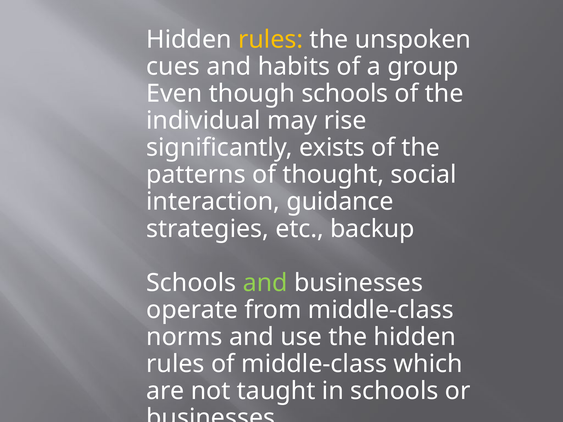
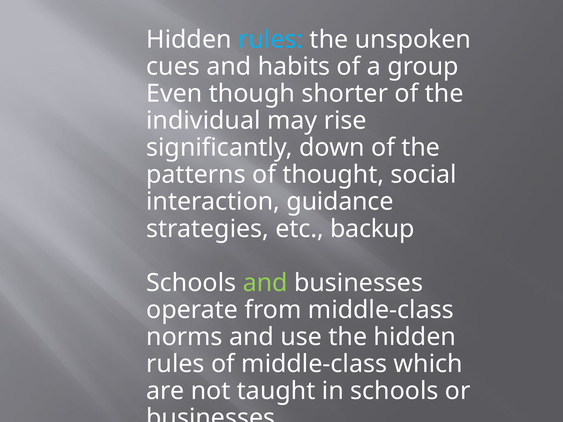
rules colour: yellow -> light blue (271, 40)
though schools: schools -> shorter (345, 94)
exists: exists -> down (332, 148)
